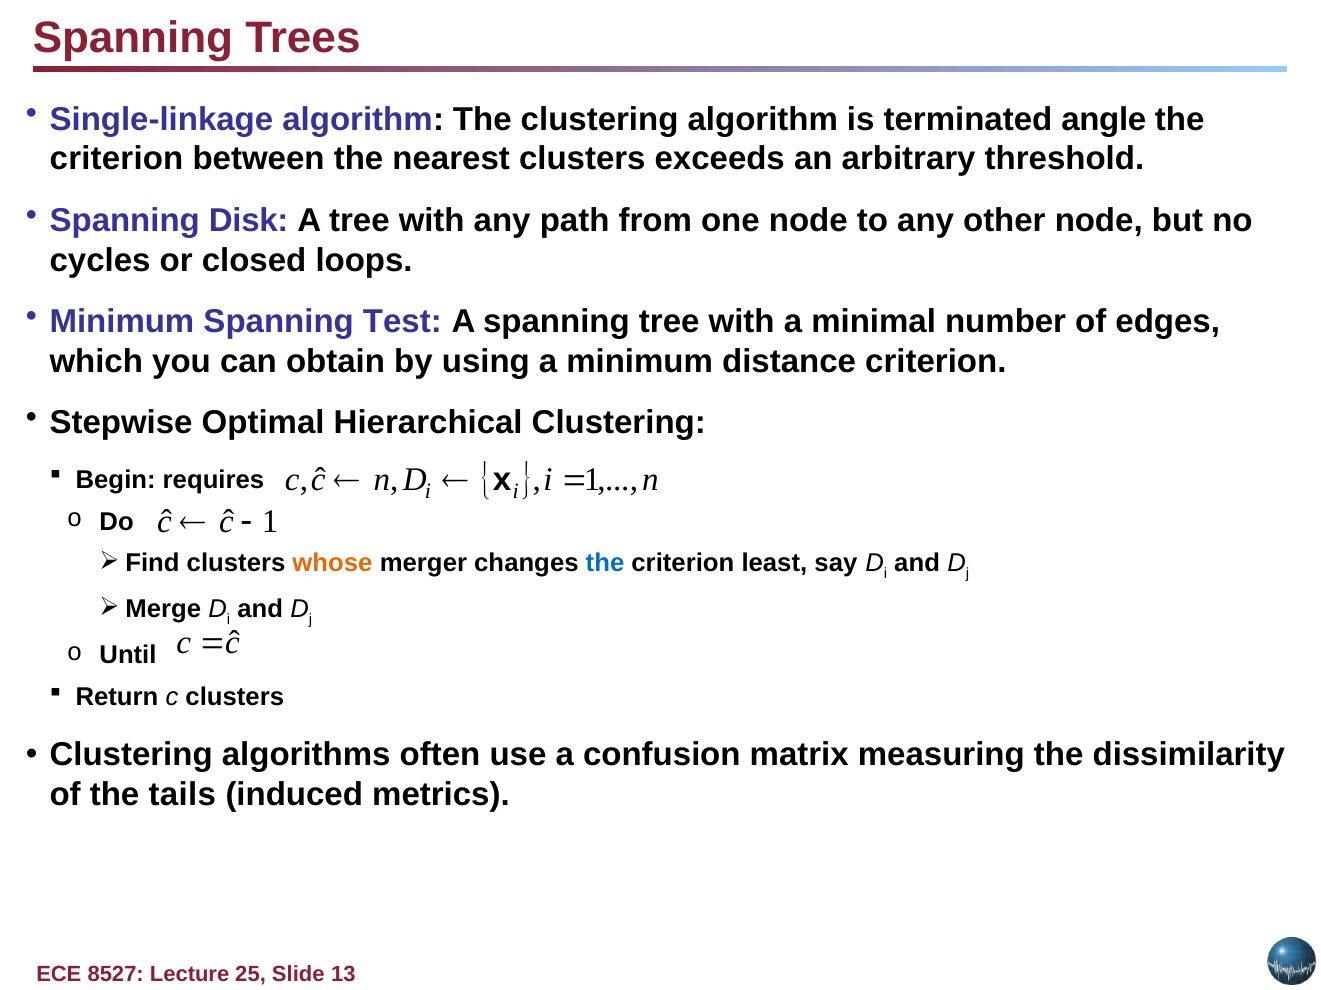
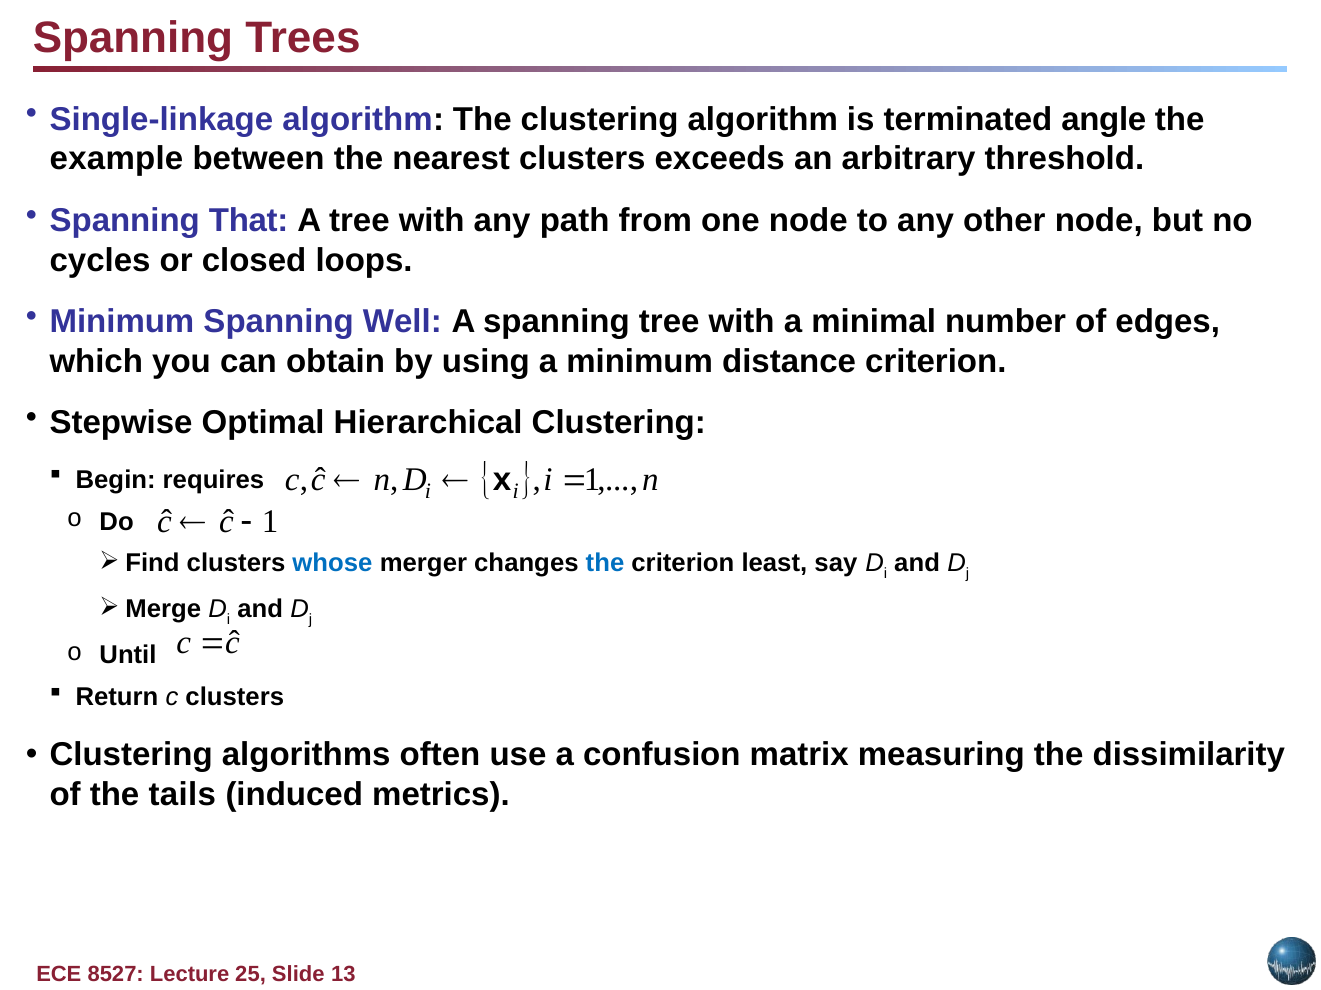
criterion: criterion -> example (117, 159)
Disk: Disk -> That (249, 221)
Test: Test -> Well (402, 322)
whose colour: orange -> blue (333, 564)
